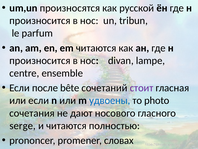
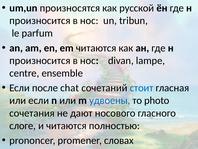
bête: bête -> chat (70, 88)
стоит colour: purple -> blue (142, 88)
serge: serge -> слоге (23, 125)
